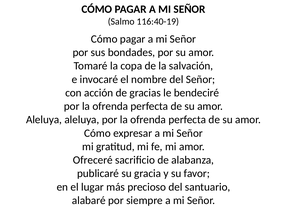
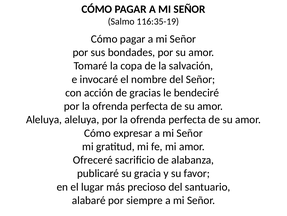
116:40-19: 116:40-19 -> 116:35-19 (158, 22)
